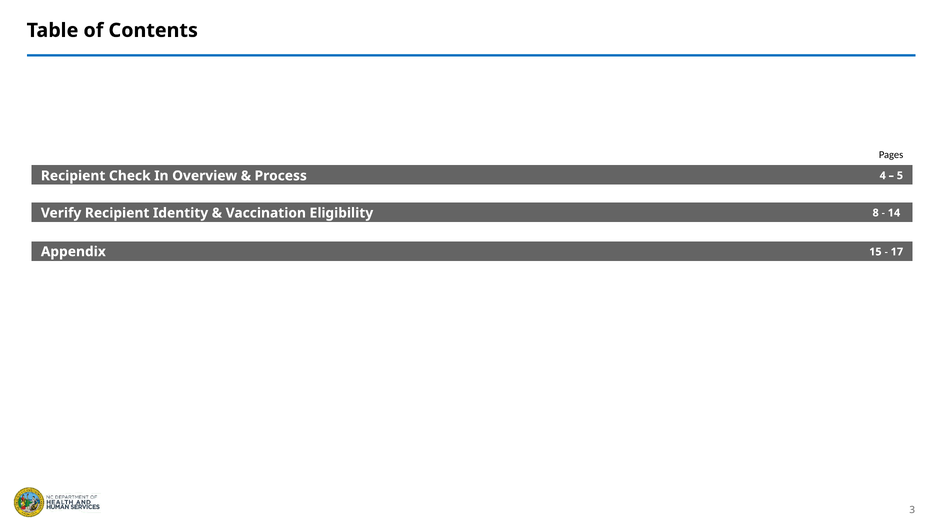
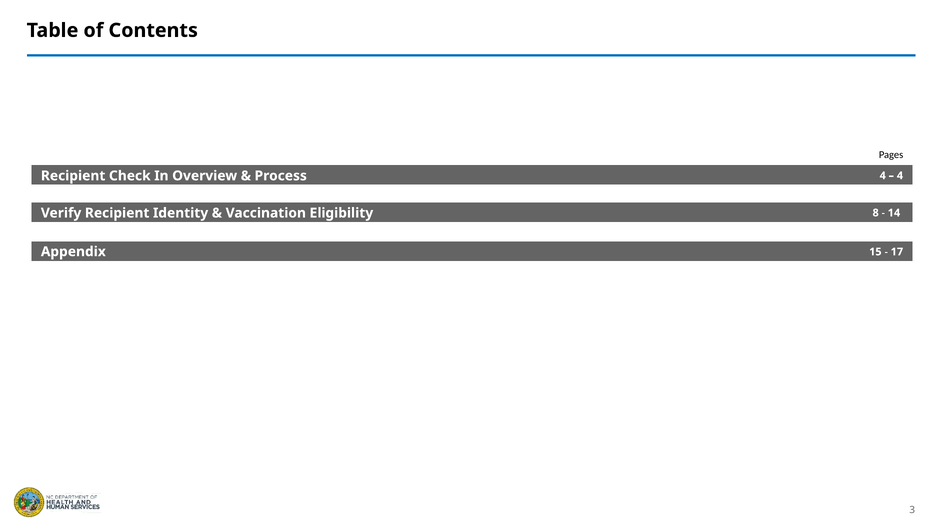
5: 5 -> 4 (900, 176)
